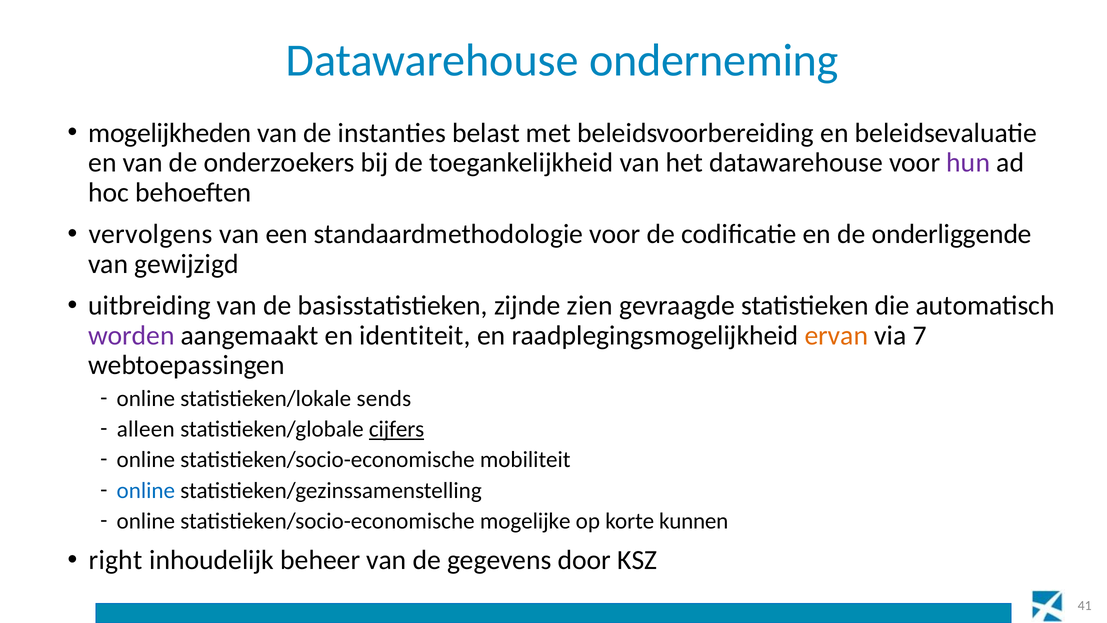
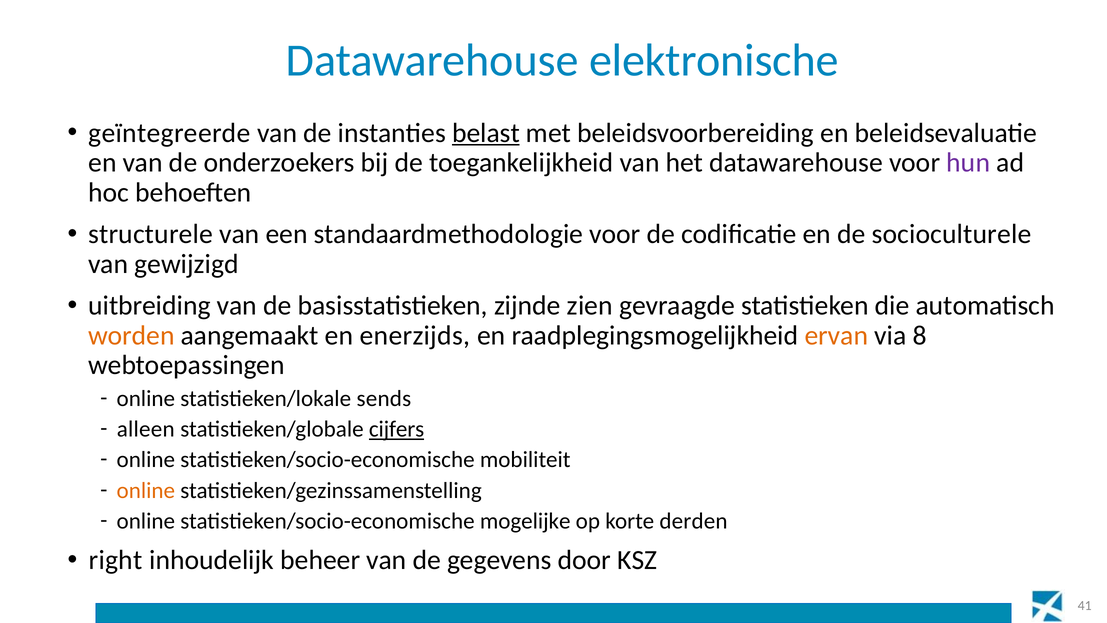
onderneming: onderneming -> elektronische (714, 61)
mogelijkheden: mogelijkheden -> geïntegreerde (170, 133)
belast underline: none -> present (486, 133)
vervolgens: vervolgens -> structurele (151, 234)
onderliggende: onderliggende -> socioculturele (952, 234)
worden colour: purple -> orange (131, 335)
identiteit: identiteit -> enerzijds (415, 335)
7: 7 -> 8 (920, 335)
online colour: blue -> orange (146, 490)
kunnen: kunnen -> derden (694, 521)
